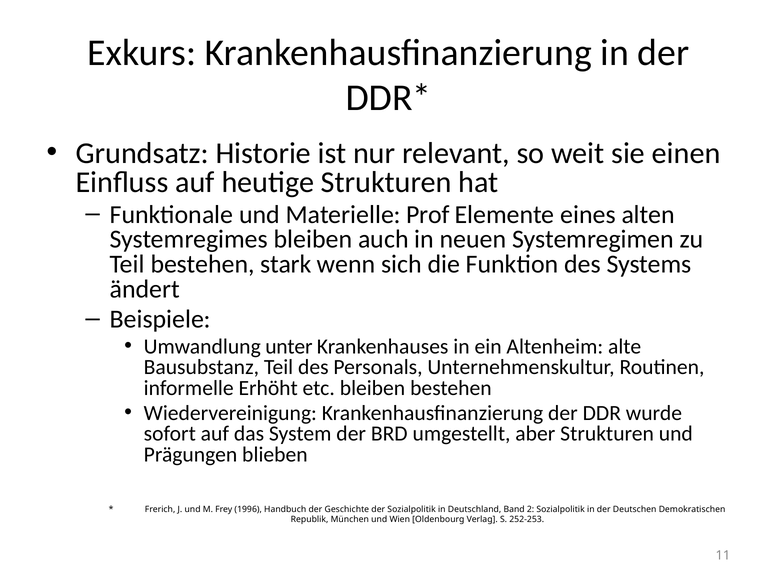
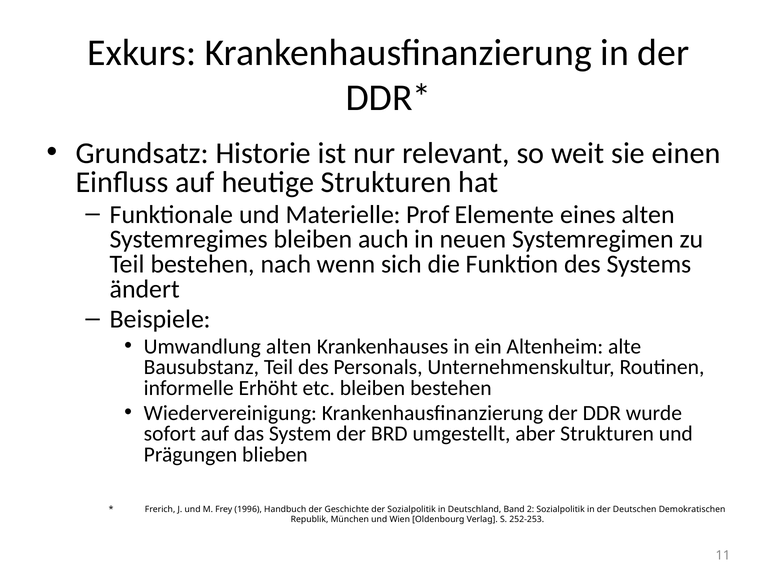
stark: stark -> nach (286, 264)
Umwandlung unter: unter -> alten (289, 346)
